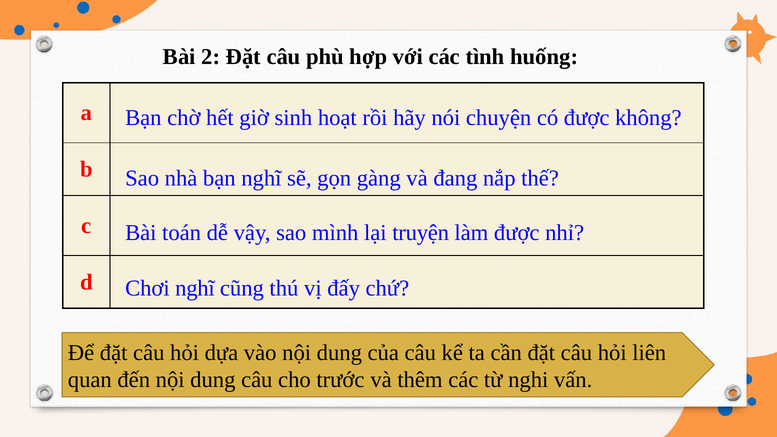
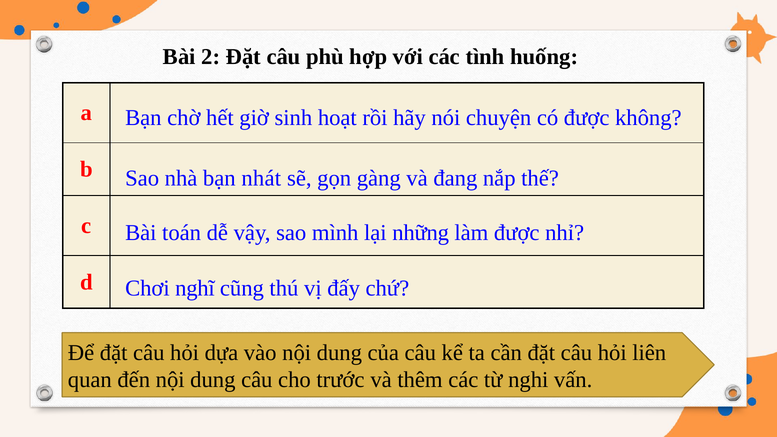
bạn nghĩ: nghĩ -> nhát (261, 178)
truyện: truyện -> những (421, 233)
